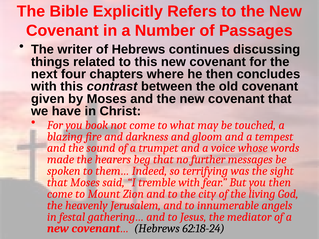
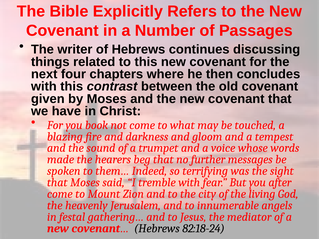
you then: then -> after (280, 183)
62:18-24: 62:18-24 -> 82:18-24 (204, 229)
